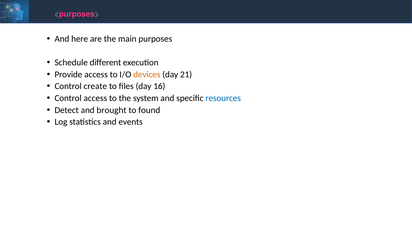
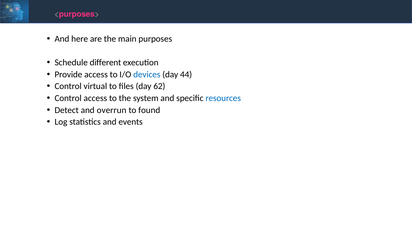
devices colour: orange -> blue (147, 74)
21: 21 -> 44 (186, 74)
create: create -> virtual (95, 86)
16: 16 -> 62 (159, 86)
brought: brought -> overrun (112, 110)
